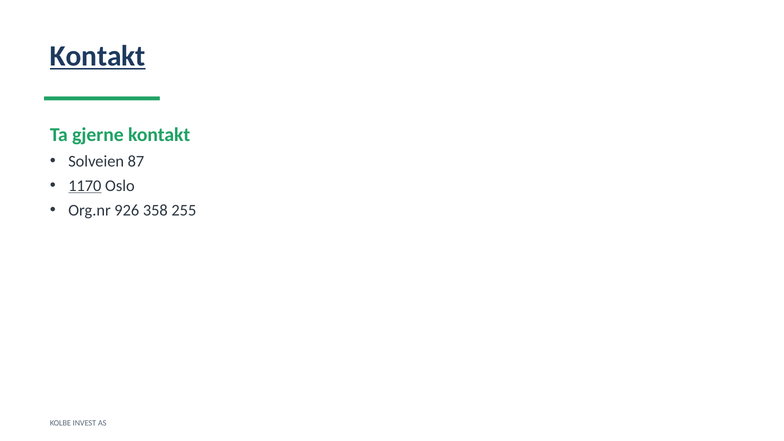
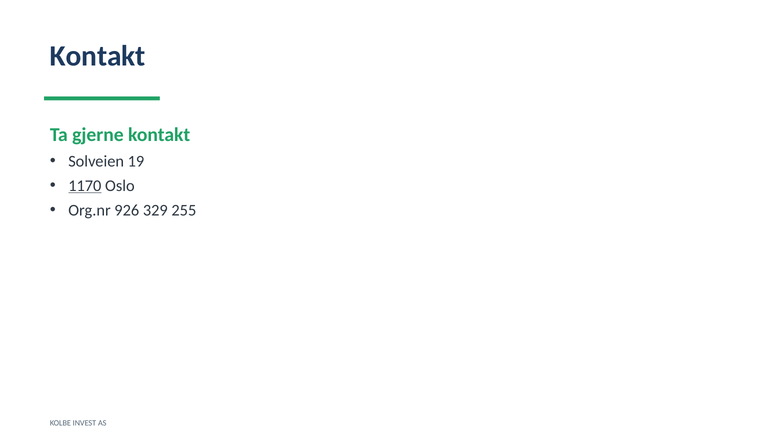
Kontakt underline: present -> none (98, 56)
87: 87 -> 19 (136, 161)
358: 358 -> 329 (155, 210)
